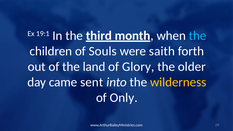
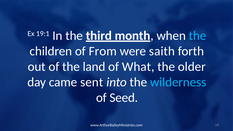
Souls: Souls -> From (103, 51)
Glory: Glory -> What (138, 67)
wilderness colour: yellow -> light blue (178, 82)
Only: Only -> Seed (124, 98)
